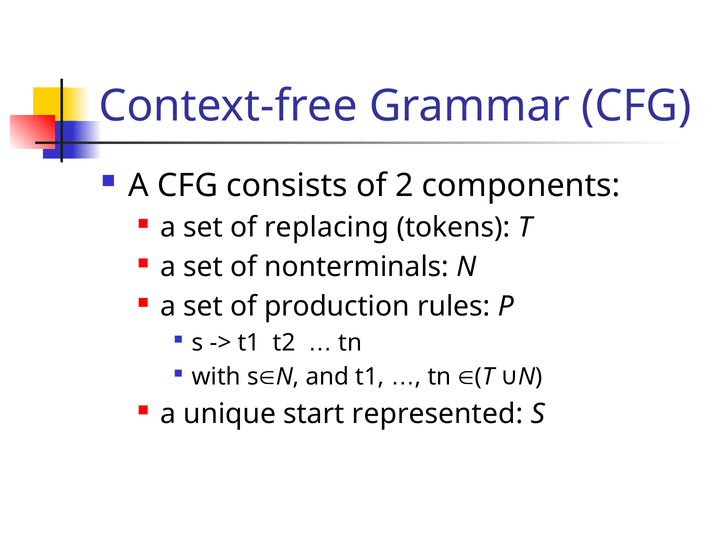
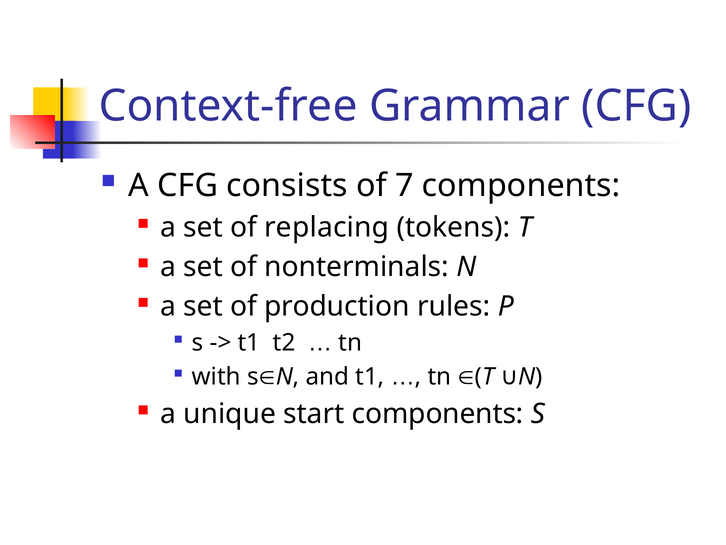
2: 2 -> 7 (404, 185)
start represented: represented -> components (438, 414)
